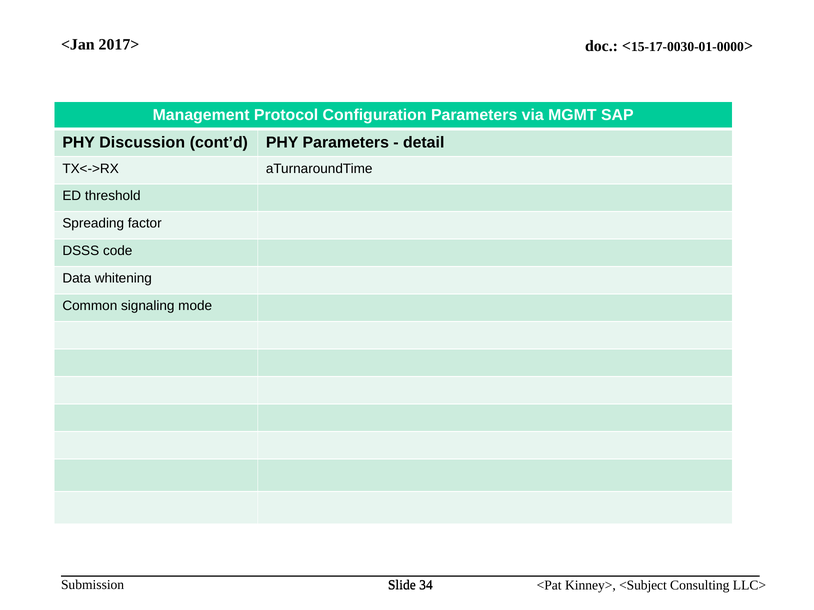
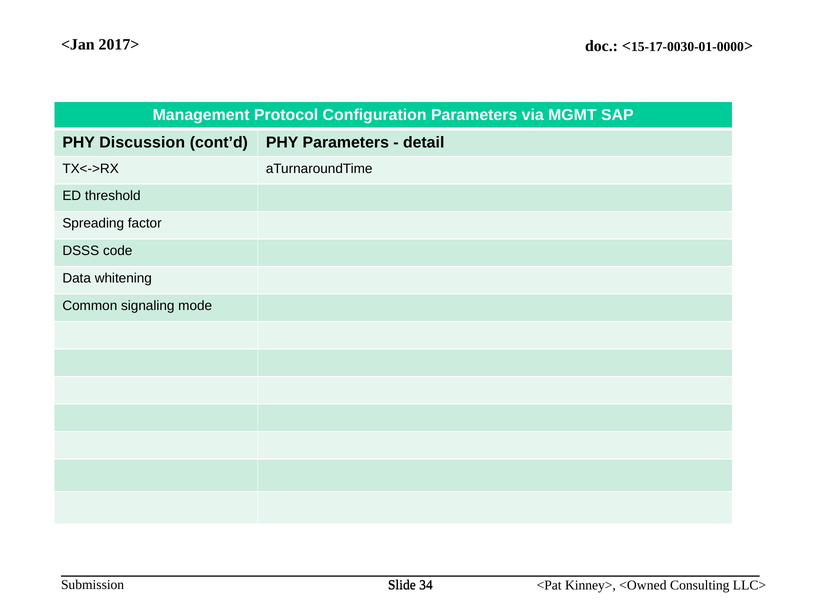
<Subject: <Subject -> <Owned (643, 586)
